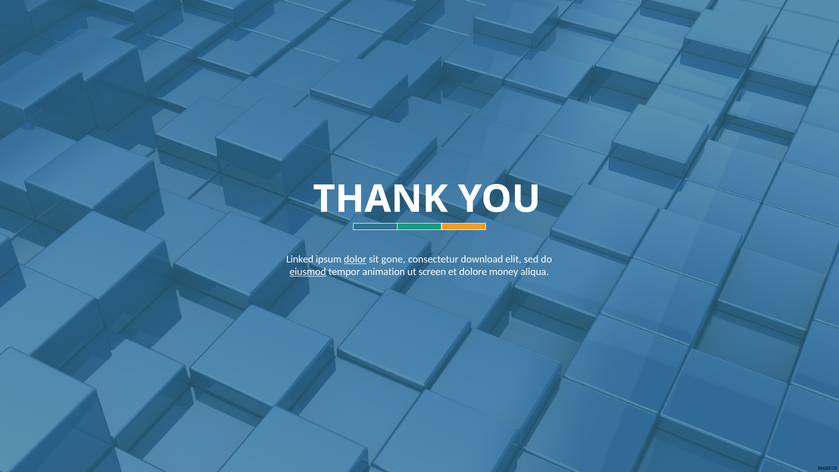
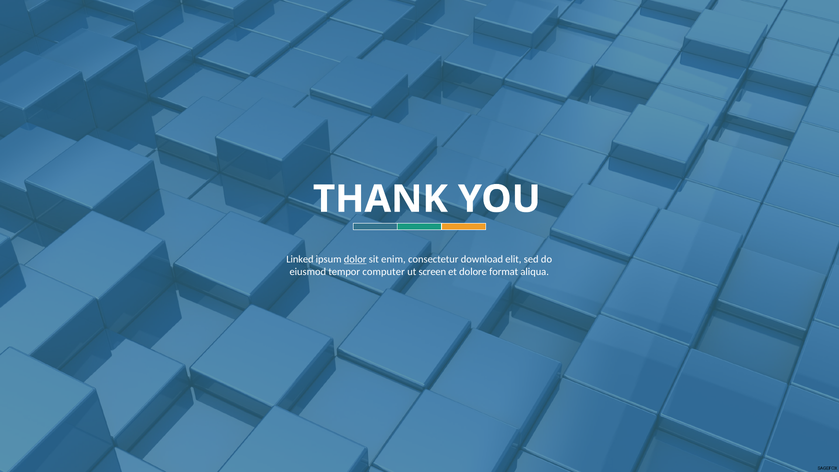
gone: gone -> enim (393, 259)
eiusmod underline: present -> none (308, 272)
animation: animation -> computer (384, 272)
money: money -> format (504, 272)
